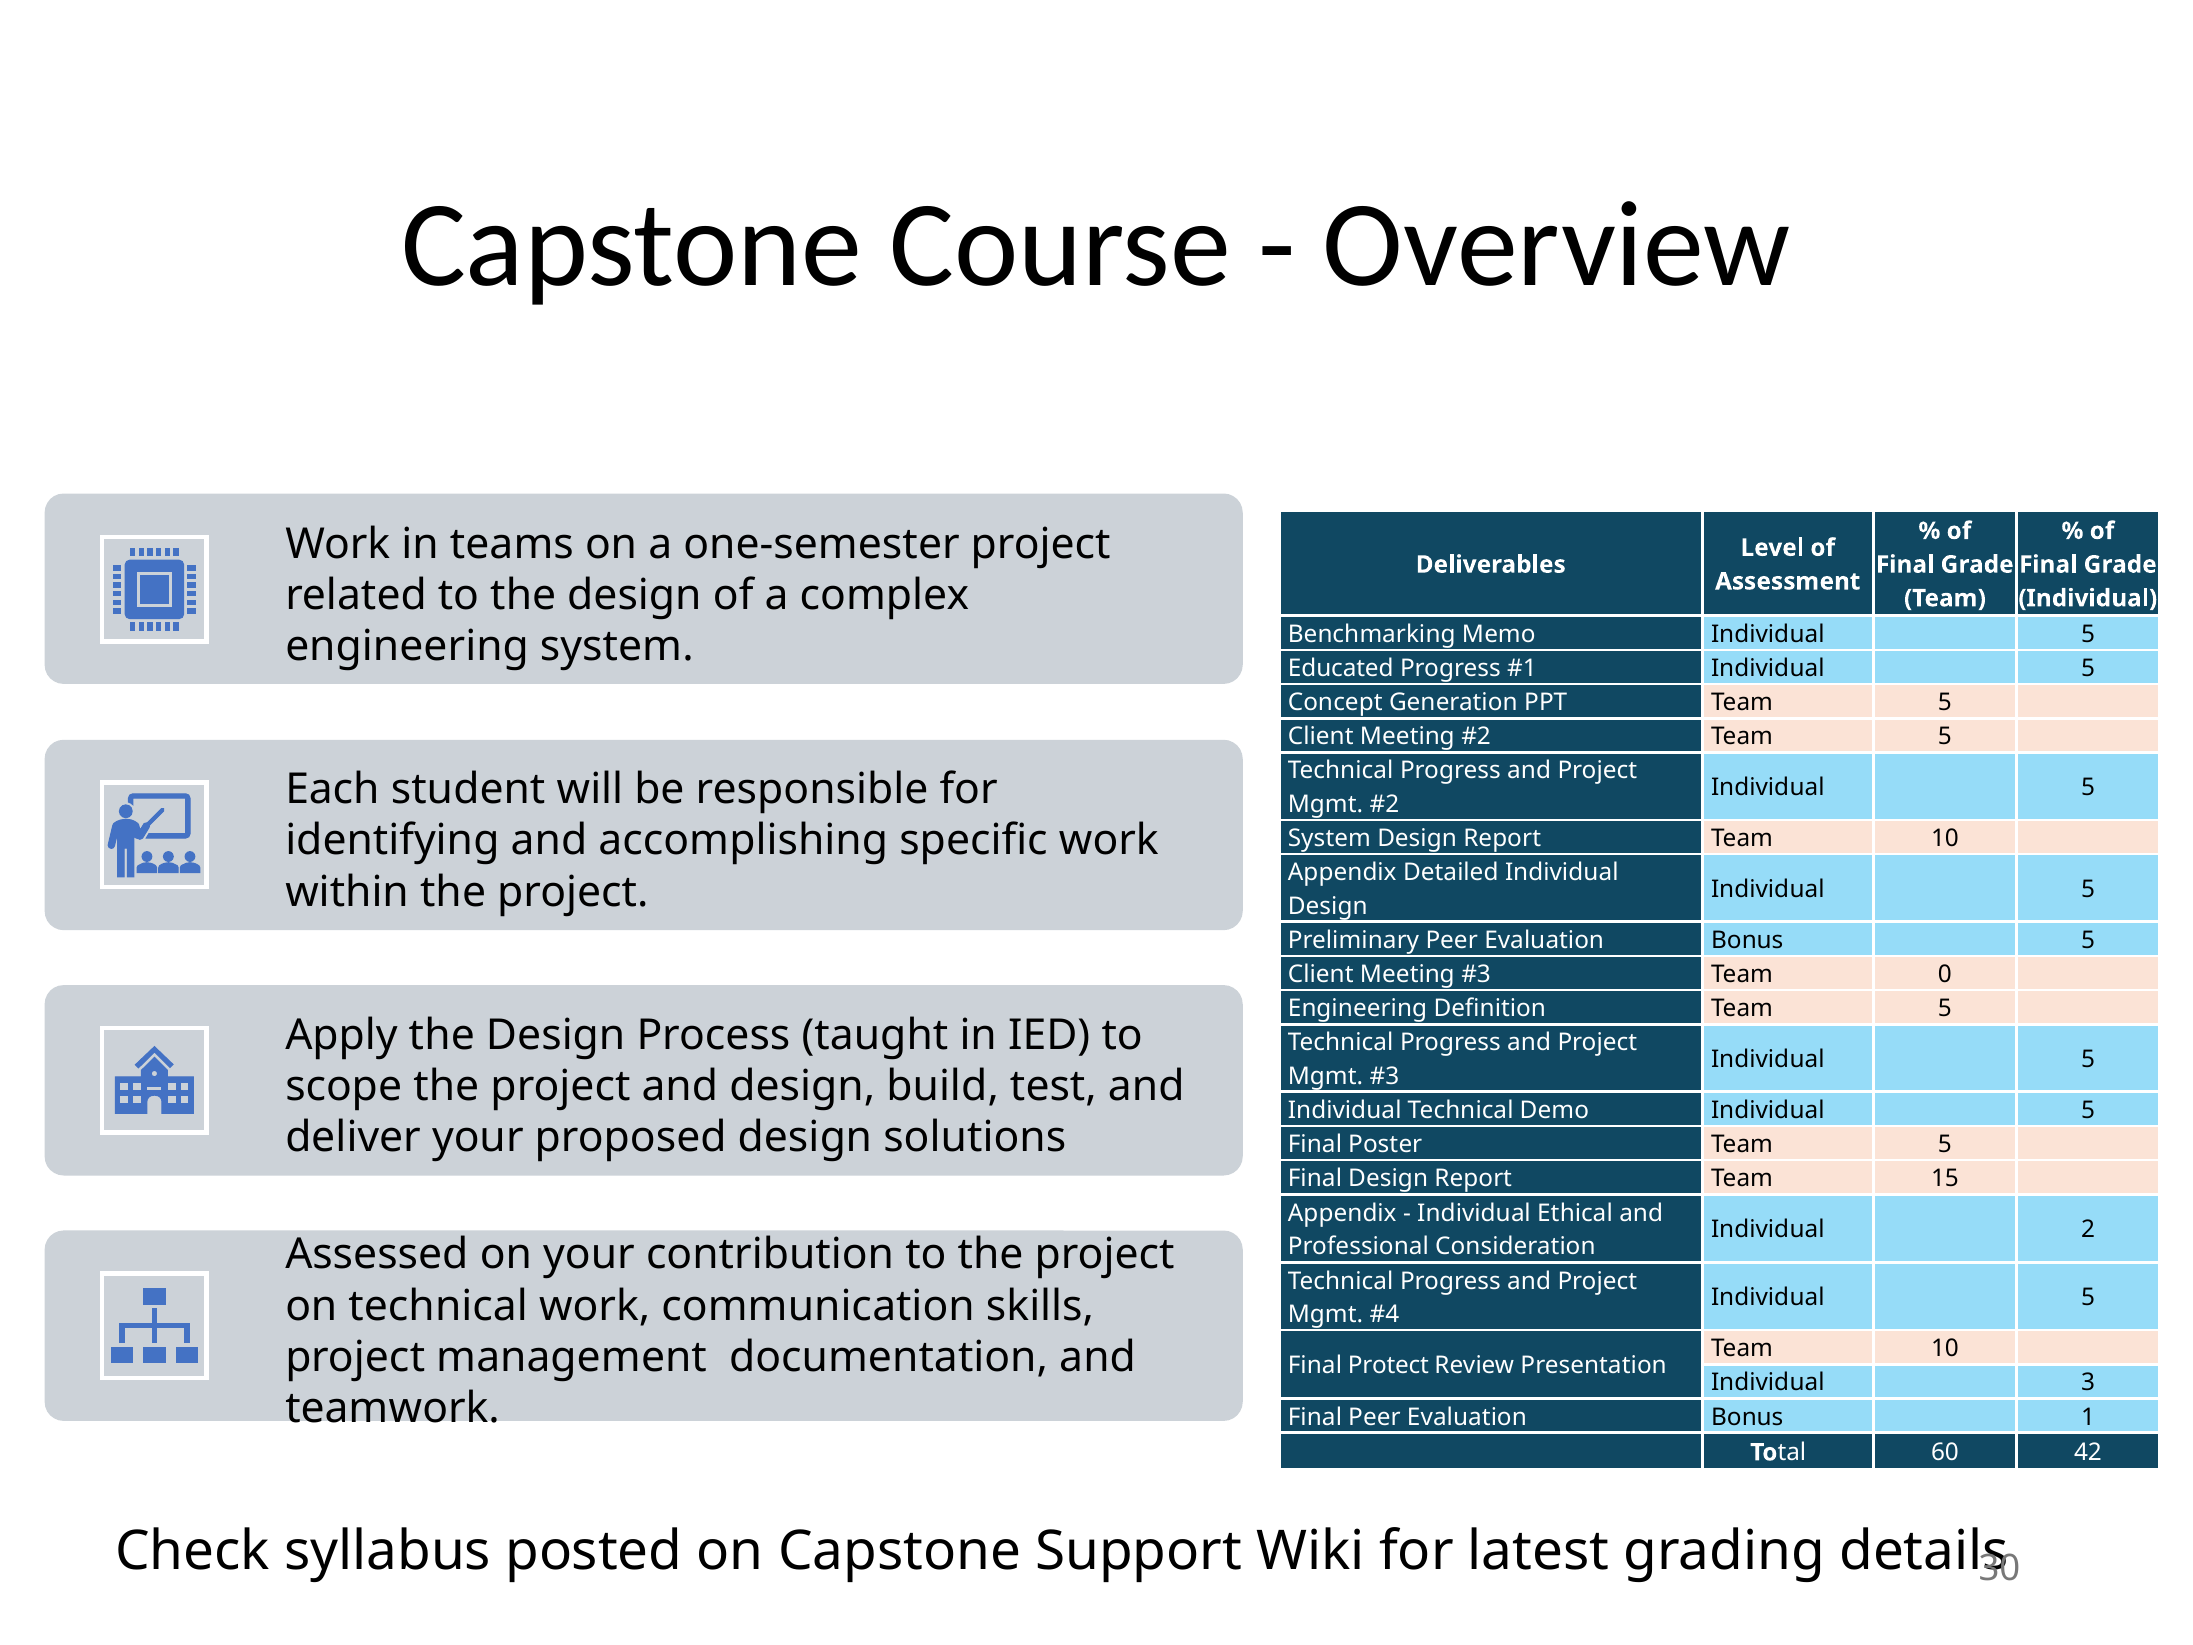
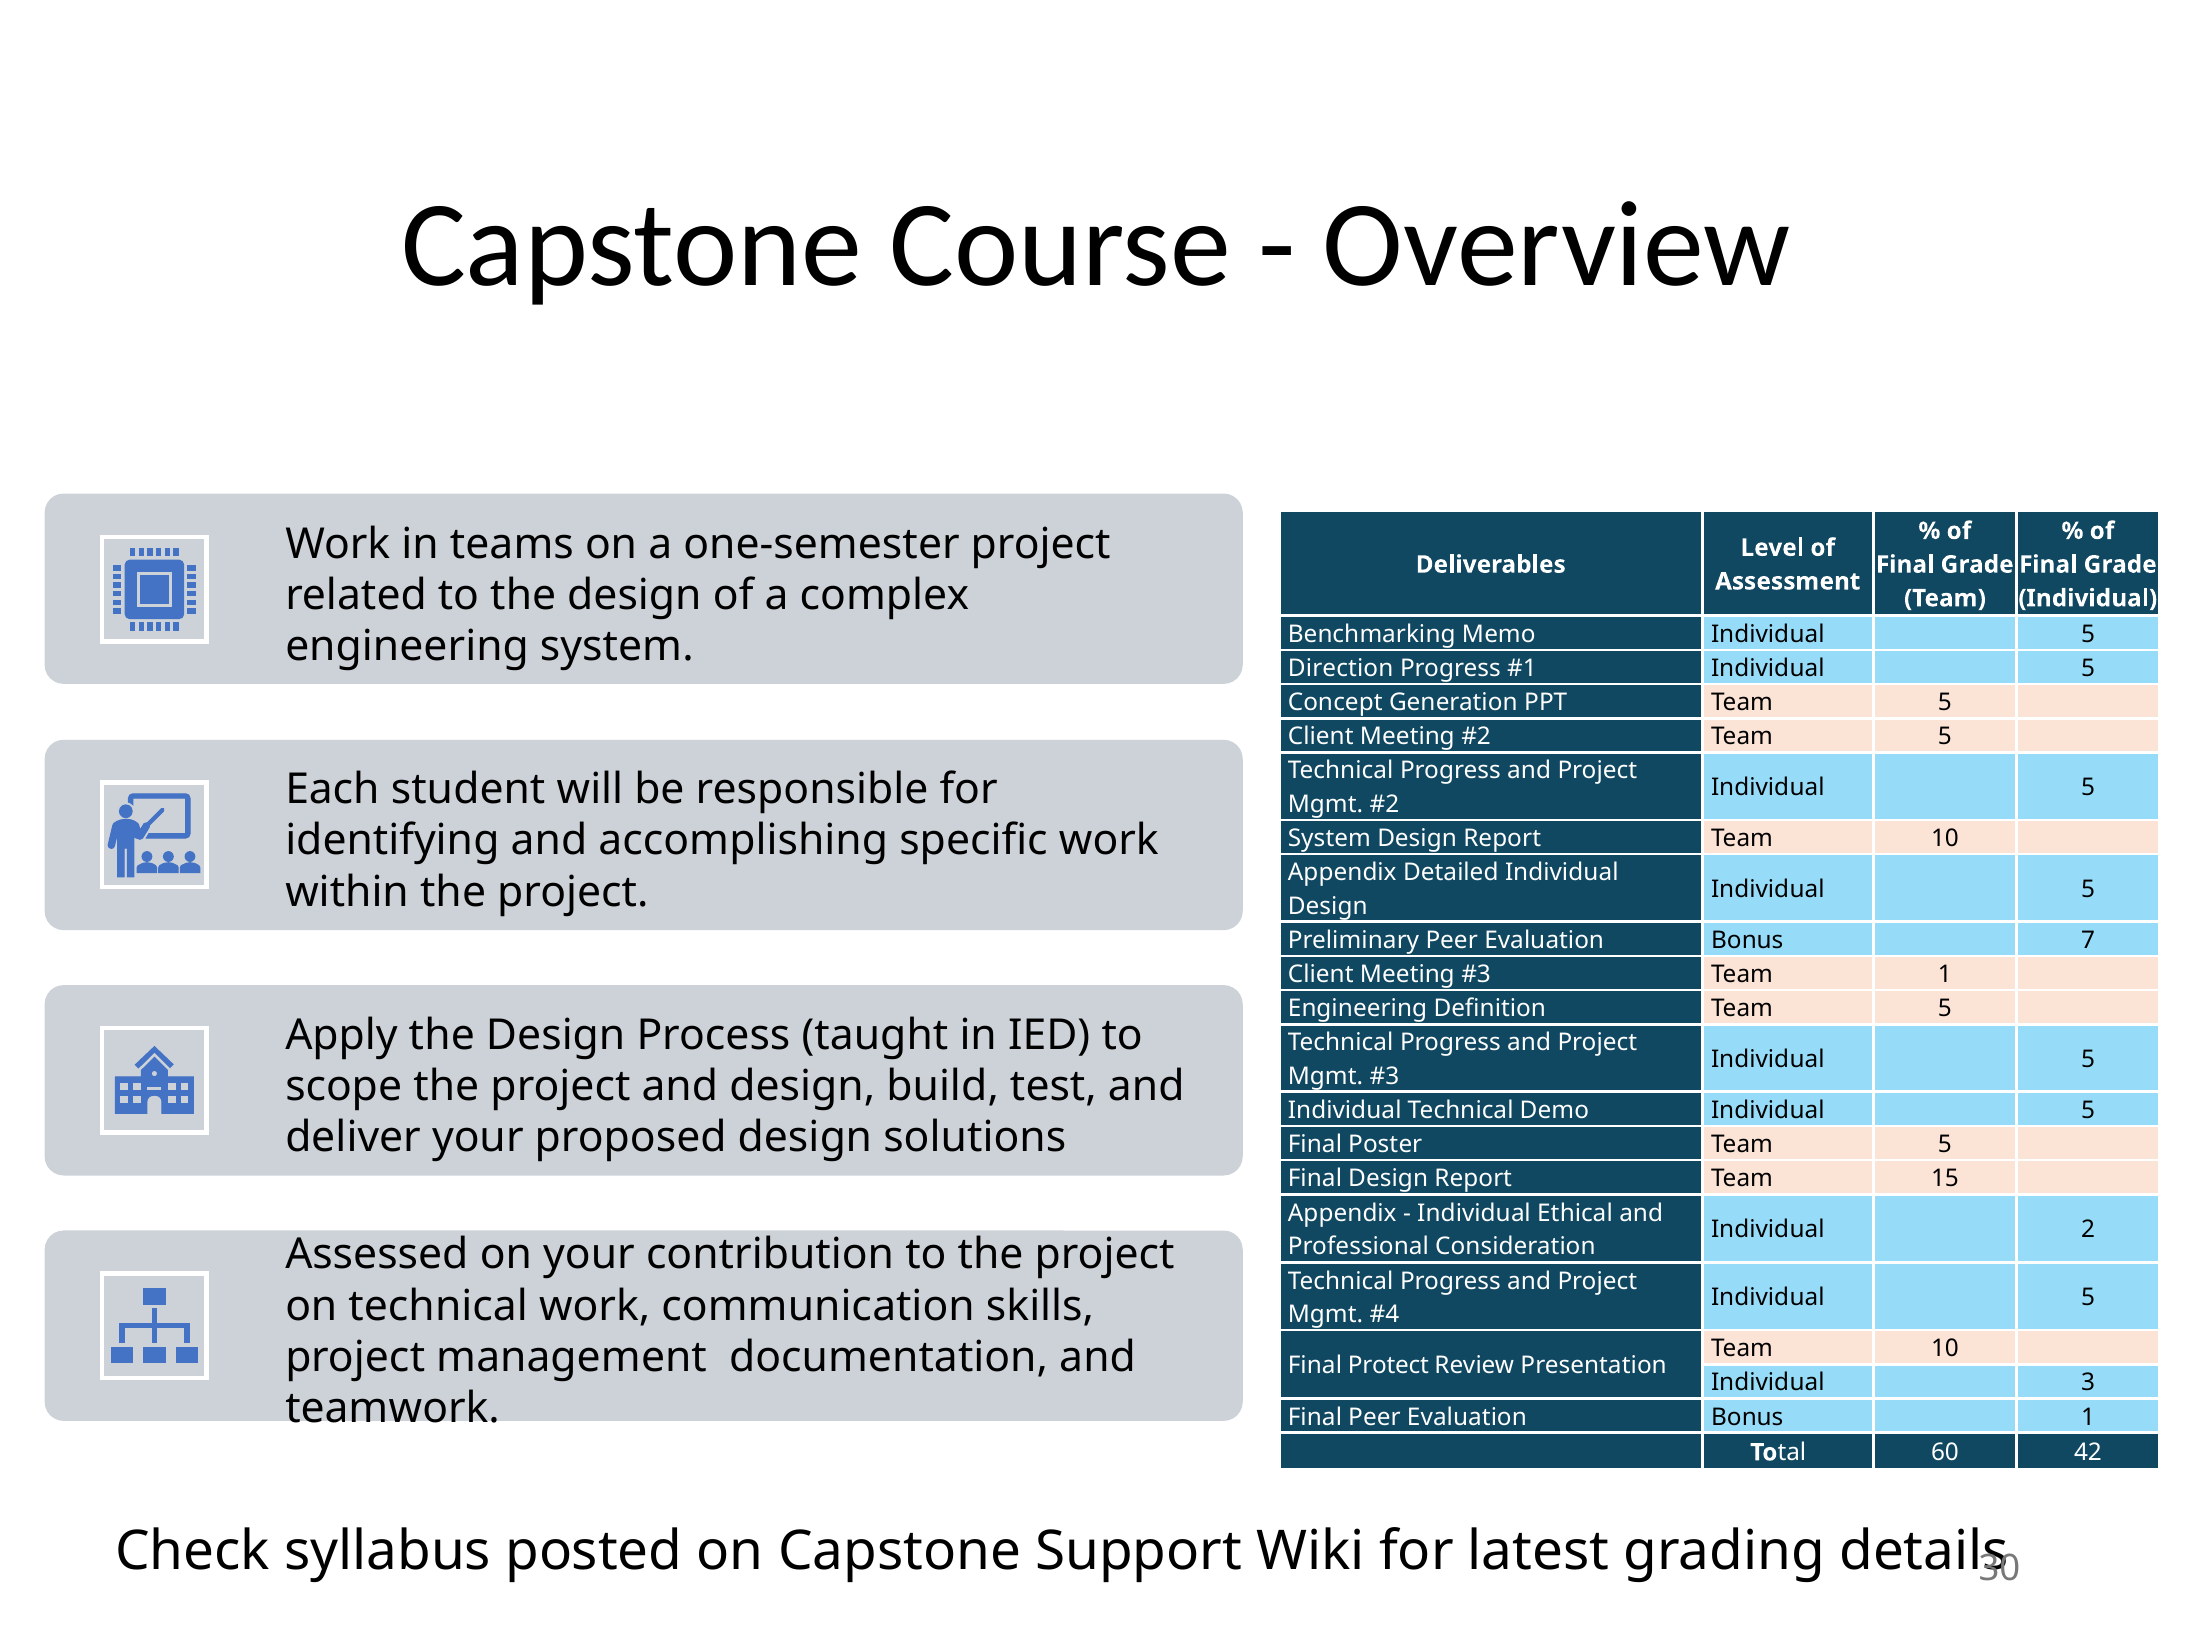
Educated: Educated -> Direction (1341, 668)
Bonus 5: 5 -> 7 (2088, 940)
Team 0: 0 -> 1 (1945, 974)
